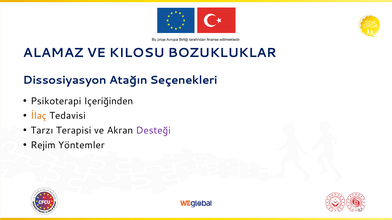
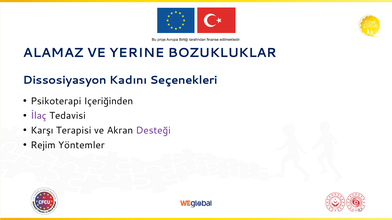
KILOSU: KILOSU -> YERINE (137, 53)
Atağın: Atağın -> Kadını (128, 80)
İlaç colour: orange -> purple (39, 116)
Tarzı: Tarzı -> Karşı (42, 131)
